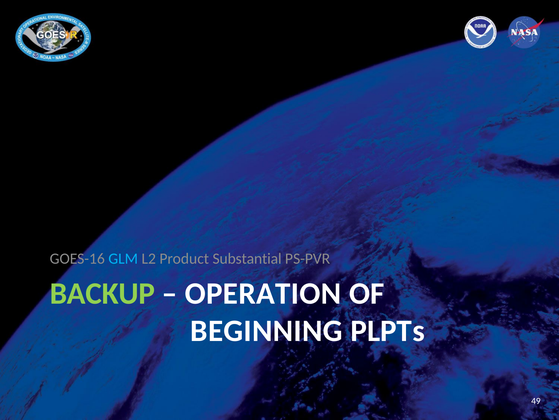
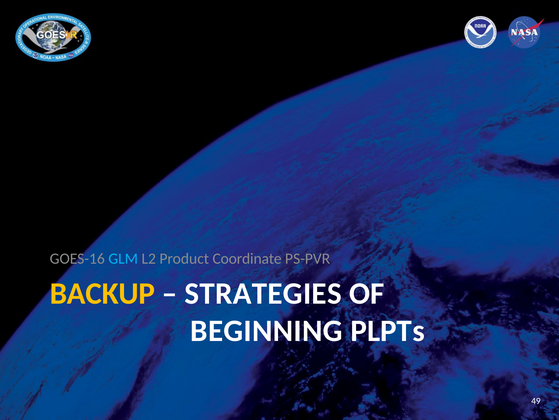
Substantial: Substantial -> Coordinate (247, 258)
BACKUP colour: light green -> yellow (102, 293)
OPERATION: OPERATION -> STRATEGIES (263, 293)
